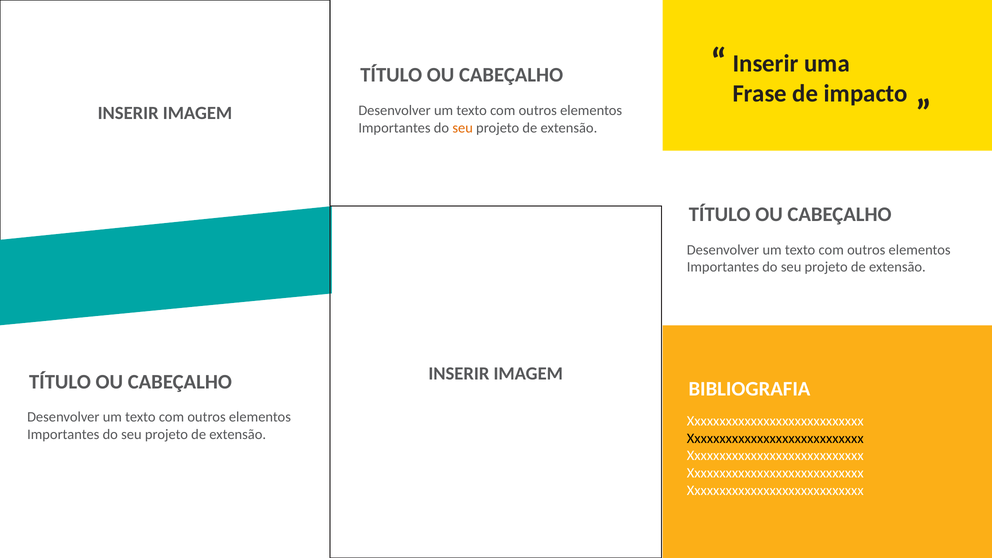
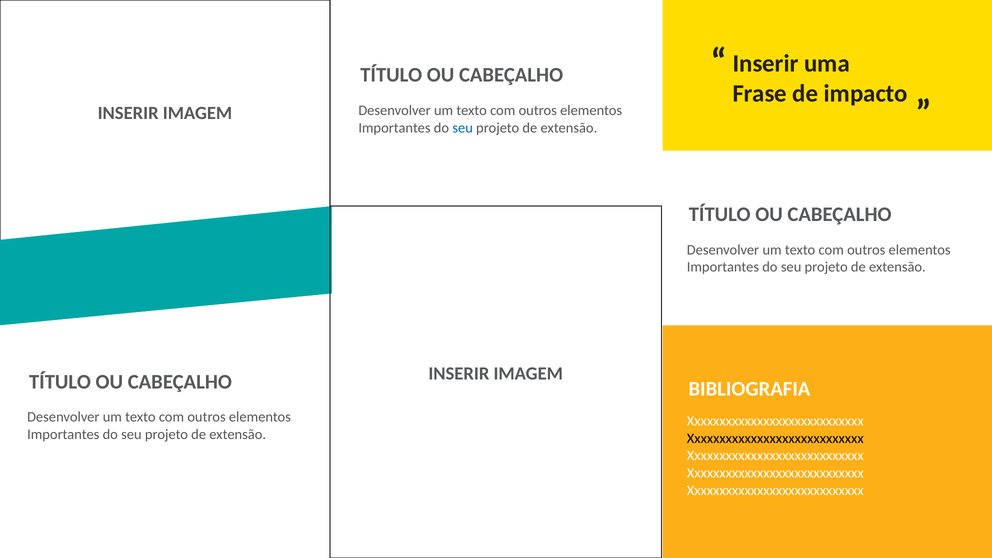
seu colour: orange -> blue (463, 128)
